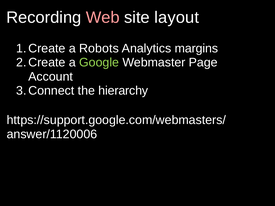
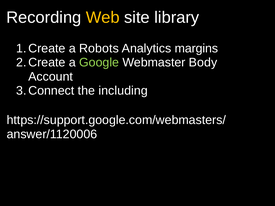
Web colour: pink -> yellow (103, 17)
layout: layout -> library (177, 17)
Page: Page -> Body (203, 63)
hierarchy: hierarchy -> including (123, 91)
